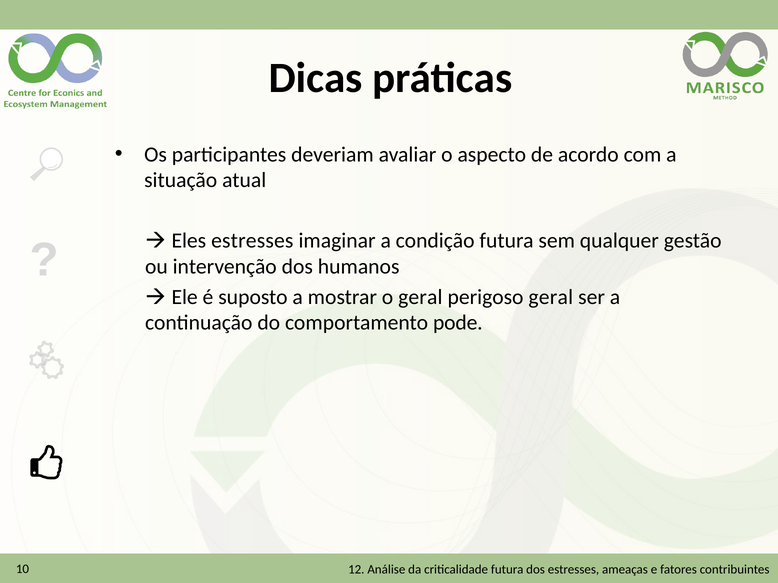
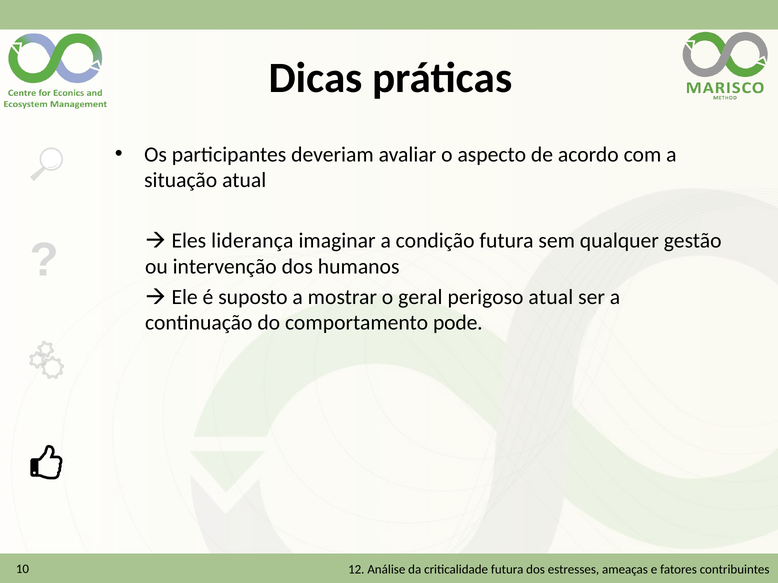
Eles estresses: estresses -> liderança (252, 241)
perigoso geral: geral -> atual (551, 297)
